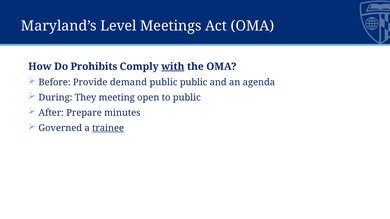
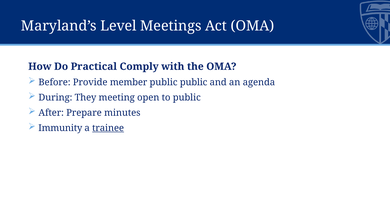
Prohibits: Prohibits -> Practical (94, 67)
with underline: present -> none (173, 67)
demand: demand -> member (129, 82)
Governed: Governed -> Immunity (60, 128)
